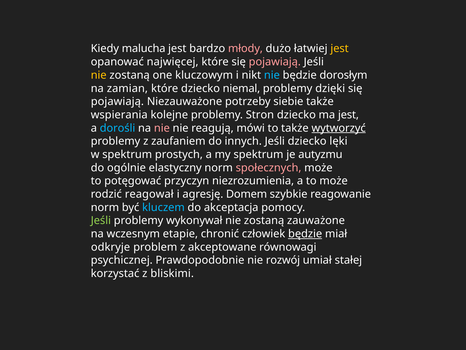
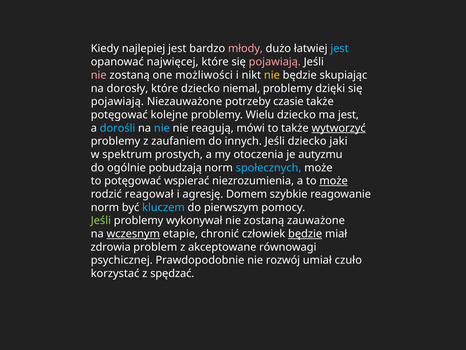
malucha: malucha -> najlepiej (144, 49)
jest colour: yellow -> light blue (340, 49)
nie colour: yellow -> pink (99, 75)
kluczowym: kluczowym -> możliwości (204, 75)
nie colour: light blue -> yellow (272, 75)
dorosłym: dorosłym -> skupiając (343, 75)
zamian: zamian -> dorosły (127, 88)
siebie: siebie -> czasie (288, 101)
wspierania: wspierania -> potęgować (119, 115)
Stron: Stron -> Wielu (260, 115)
nie colour: pink -> light blue (162, 128)
lęki: lęki -> jaki (339, 141)
my spektrum: spektrum -> otoczenia (258, 154)
elastyczny: elastyczny -> pobudzają (175, 168)
społecznych colour: pink -> light blue (269, 168)
przyczyn: przyczyn -> wspierać (187, 181)
może underline: none -> present (334, 181)
akceptacja: akceptacja -> pierwszym (231, 207)
wczesnym underline: none -> present (133, 234)
odkryje: odkryje -> zdrowia (111, 247)
stałej: stałej -> czuło (348, 260)
bliskimi: bliskimi -> spędzać (172, 273)
